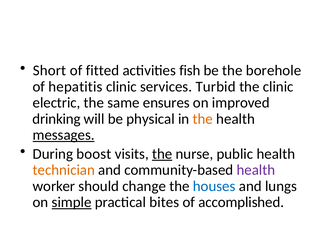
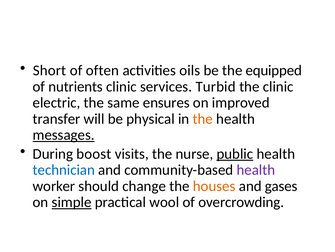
fitted: fitted -> often (102, 70)
fish: fish -> oils (190, 70)
borehole: borehole -> equipped (274, 70)
hepatitis: hepatitis -> nutrients (76, 86)
drinking: drinking -> transfer (56, 119)
the underline: present -> none (162, 153)
public underline: none -> present (235, 153)
technician colour: orange -> blue (64, 169)
houses colour: blue -> orange (214, 186)
lungs: lungs -> gases (281, 186)
bites: bites -> wool (164, 202)
accomplished: accomplished -> overcrowding (241, 202)
